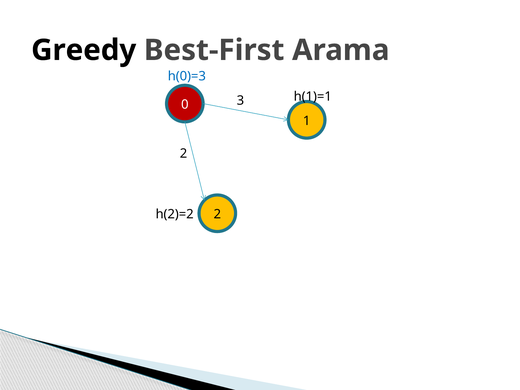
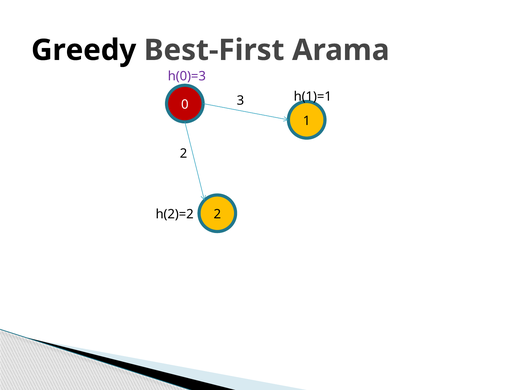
h(0)=3 colour: blue -> purple (187, 76)
